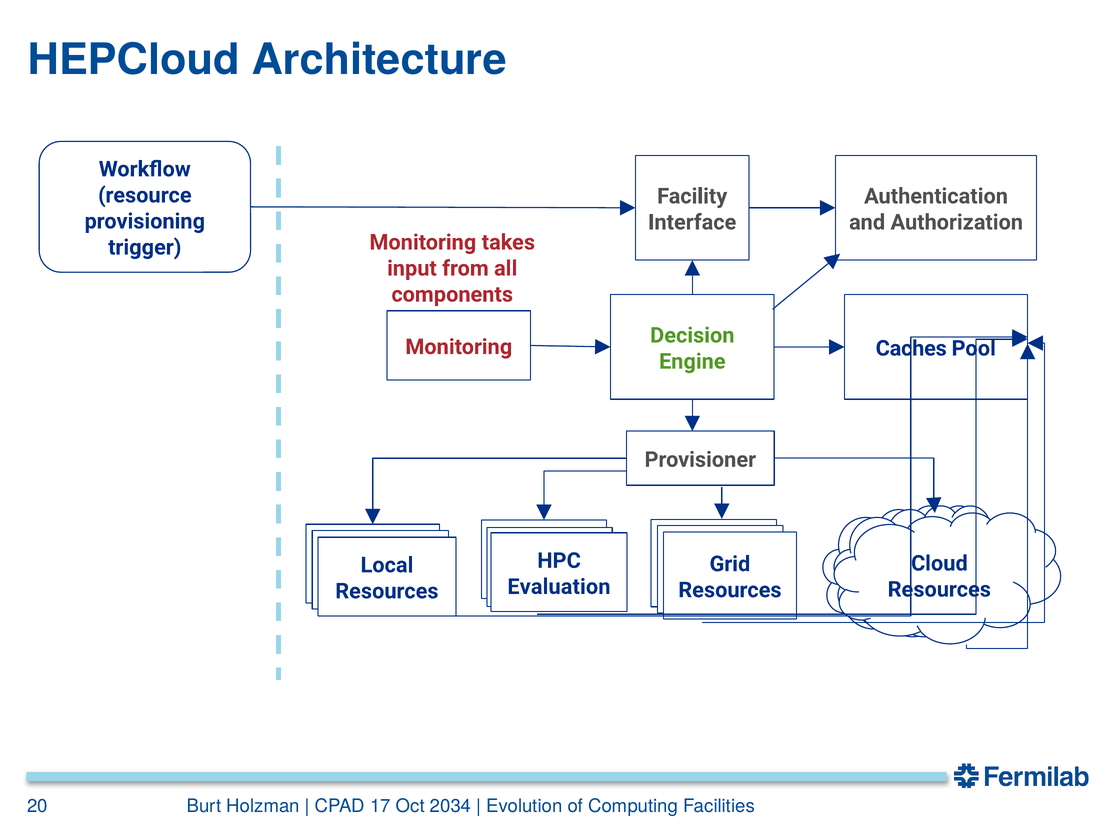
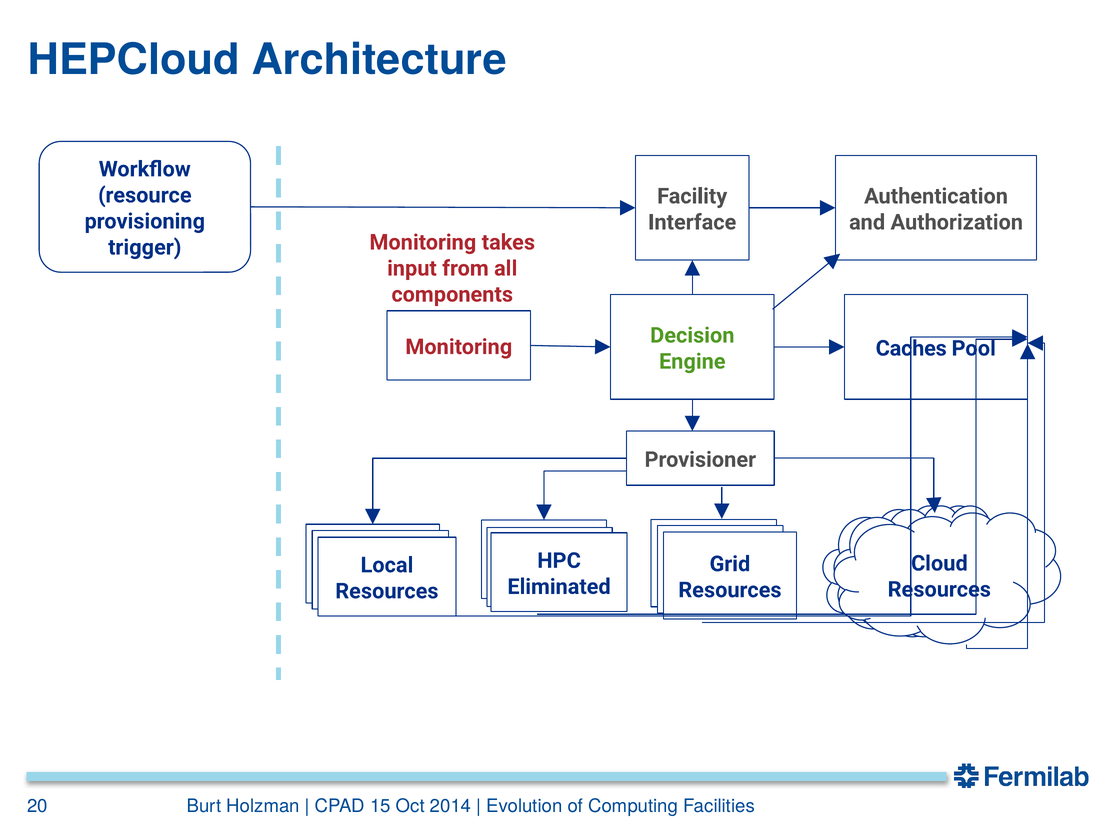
Evaluation: Evaluation -> Eliminated (559, 587)
17: 17 -> 15 (380, 806)
2034: 2034 -> 2014 (451, 806)
